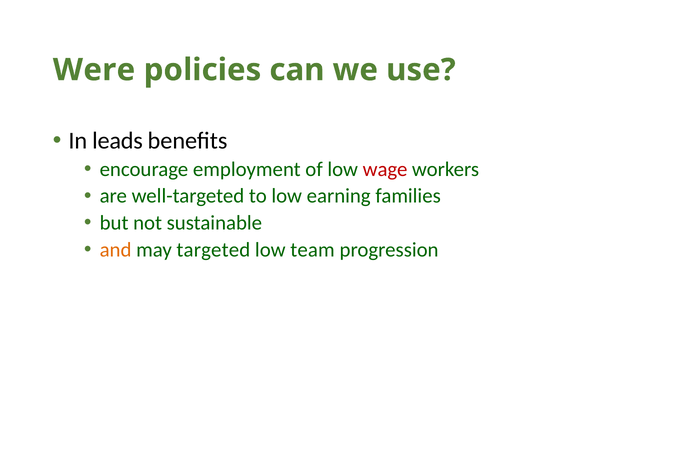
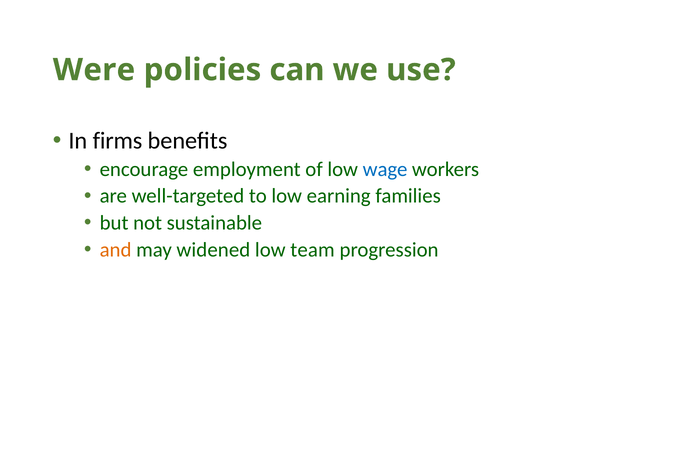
leads: leads -> firms (117, 141)
wage colour: red -> blue (385, 170)
targeted: targeted -> widened (213, 250)
